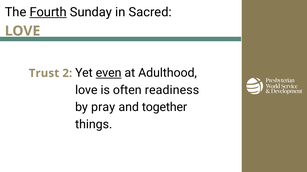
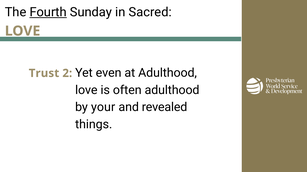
even underline: present -> none (109, 73)
often readiness: readiness -> adulthood (172, 90)
pray: pray -> your (103, 108)
together: together -> revealed (165, 108)
